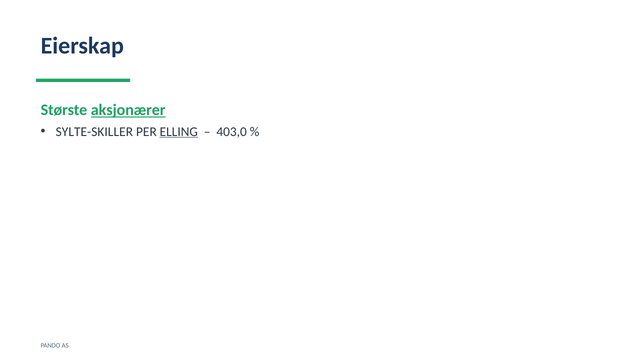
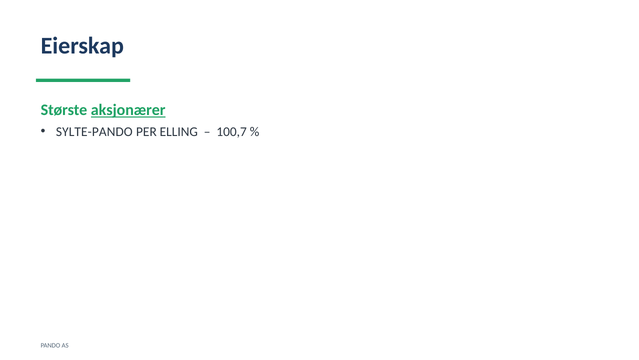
SYLTE-SKILLER: SYLTE-SKILLER -> SYLTE-PANDO (94, 131)
ELLING underline: present -> none (179, 131)
403,0: 403,0 -> 100,7 (232, 131)
